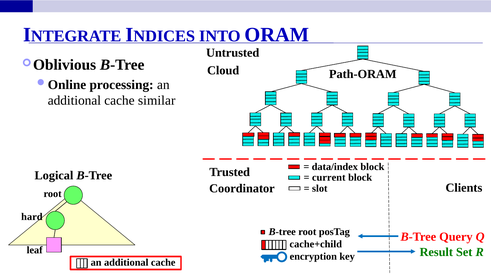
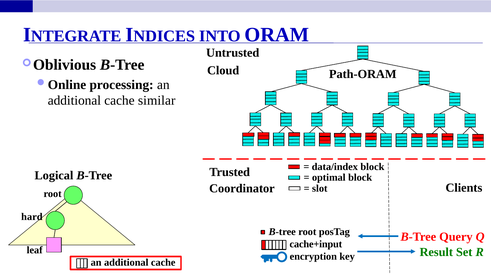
current: current -> optimal (329, 178)
cache+child: cache+child -> cache+input (316, 244)
